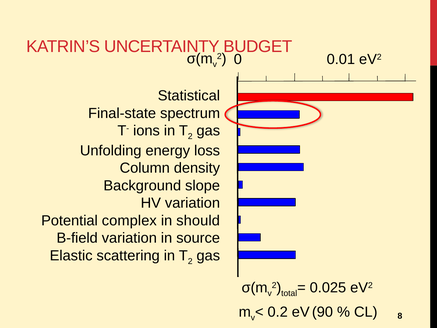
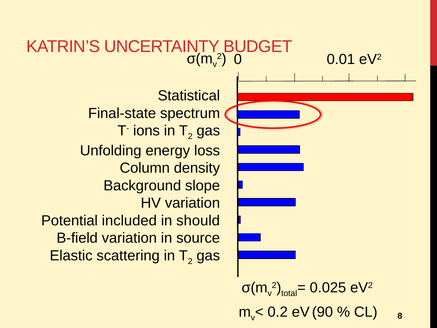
complex: complex -> included (129, 220)
